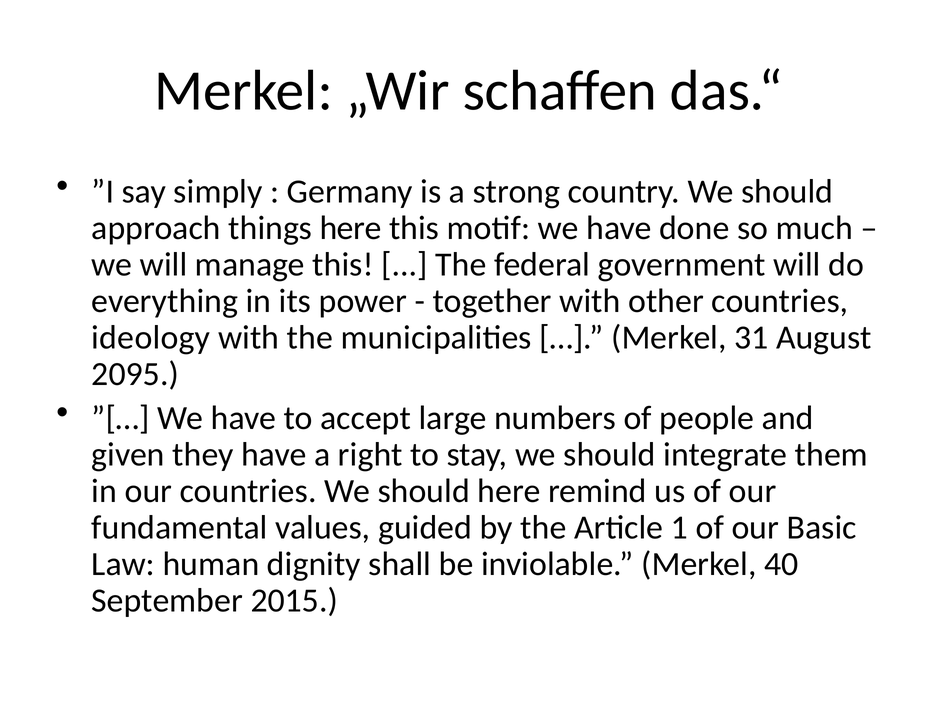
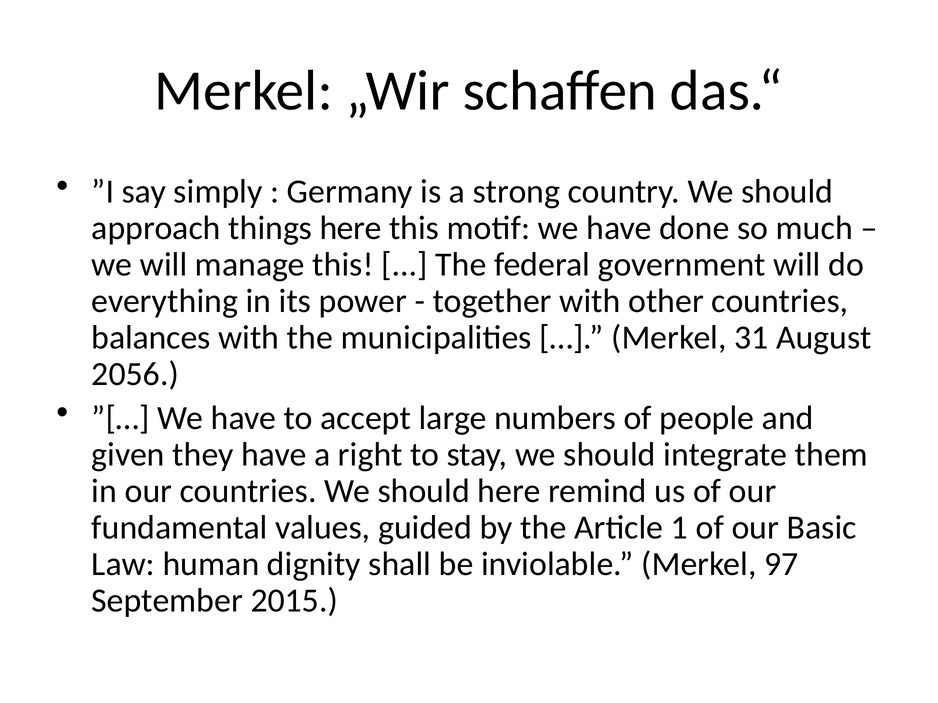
ideology: ideology -> balances (151, 338)
2095: 2095 -> 2056 (135, 374)
40: 40 -> 97 (781, 565)
